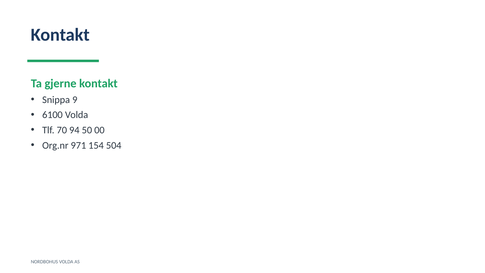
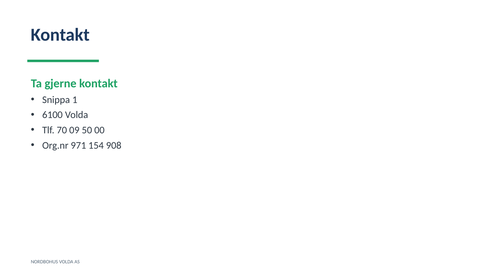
9: 9 -> 1 (75, 100)
94: 94 -> 09 (74, 130)
504: 504 -> 908 (114, 145)
